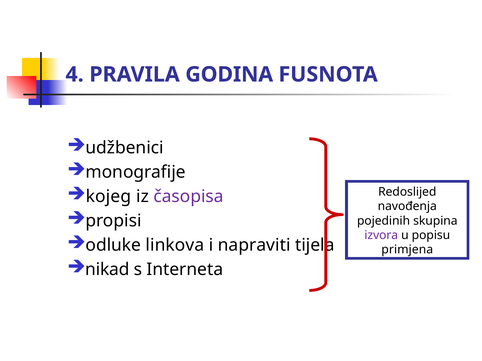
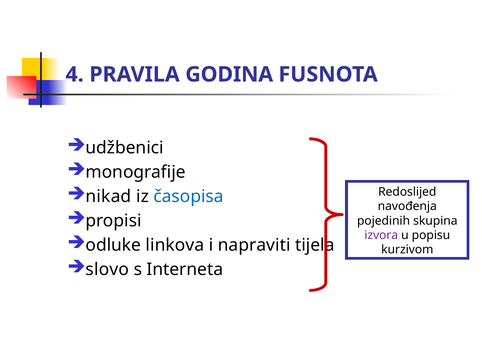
kojeg: kojeg -> nikad (109, 197)
časopisa colour: purple -> blue (189, 197)
primjena: primjena -> kurzivom (407, 250)
nikad: nikad -> slovo (107, 270)
